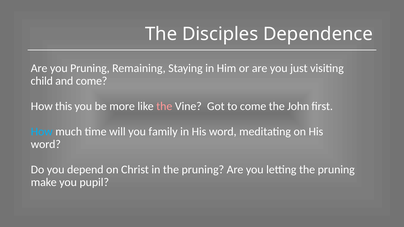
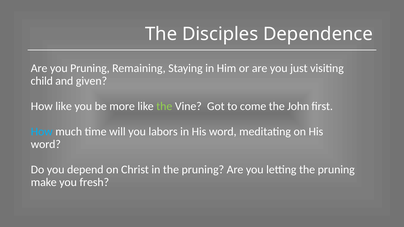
and come: come -> given (91, 81)
How this: this -> like (64, 106)
the colour: pink -> light green (164, 106)
family: family -> labors (163, 132)
pupil: pupil -> fresh (94, 183)
